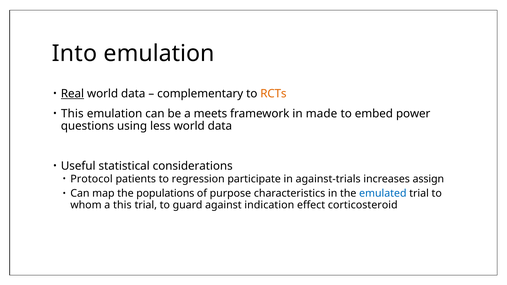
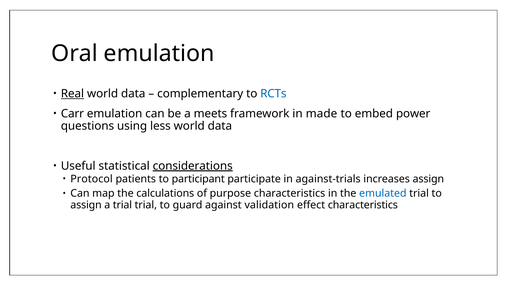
Into: Into -> Oral (75, 53)
RCTs colour: orange -> blue (273, 94)
This: This -> Carr (72, 114)
considerations underline: none -> present (193, 166)
regression: regression -> participant (198, 179)
populations: populations -> calculations (165, 194)
whom: whom -> assign (86, 205)
a this: this -> trial (122, 205)
indication: indication -> validation (269, 205)
effect corticosteroid: corticosteroid -> characteristics (363, 205)
